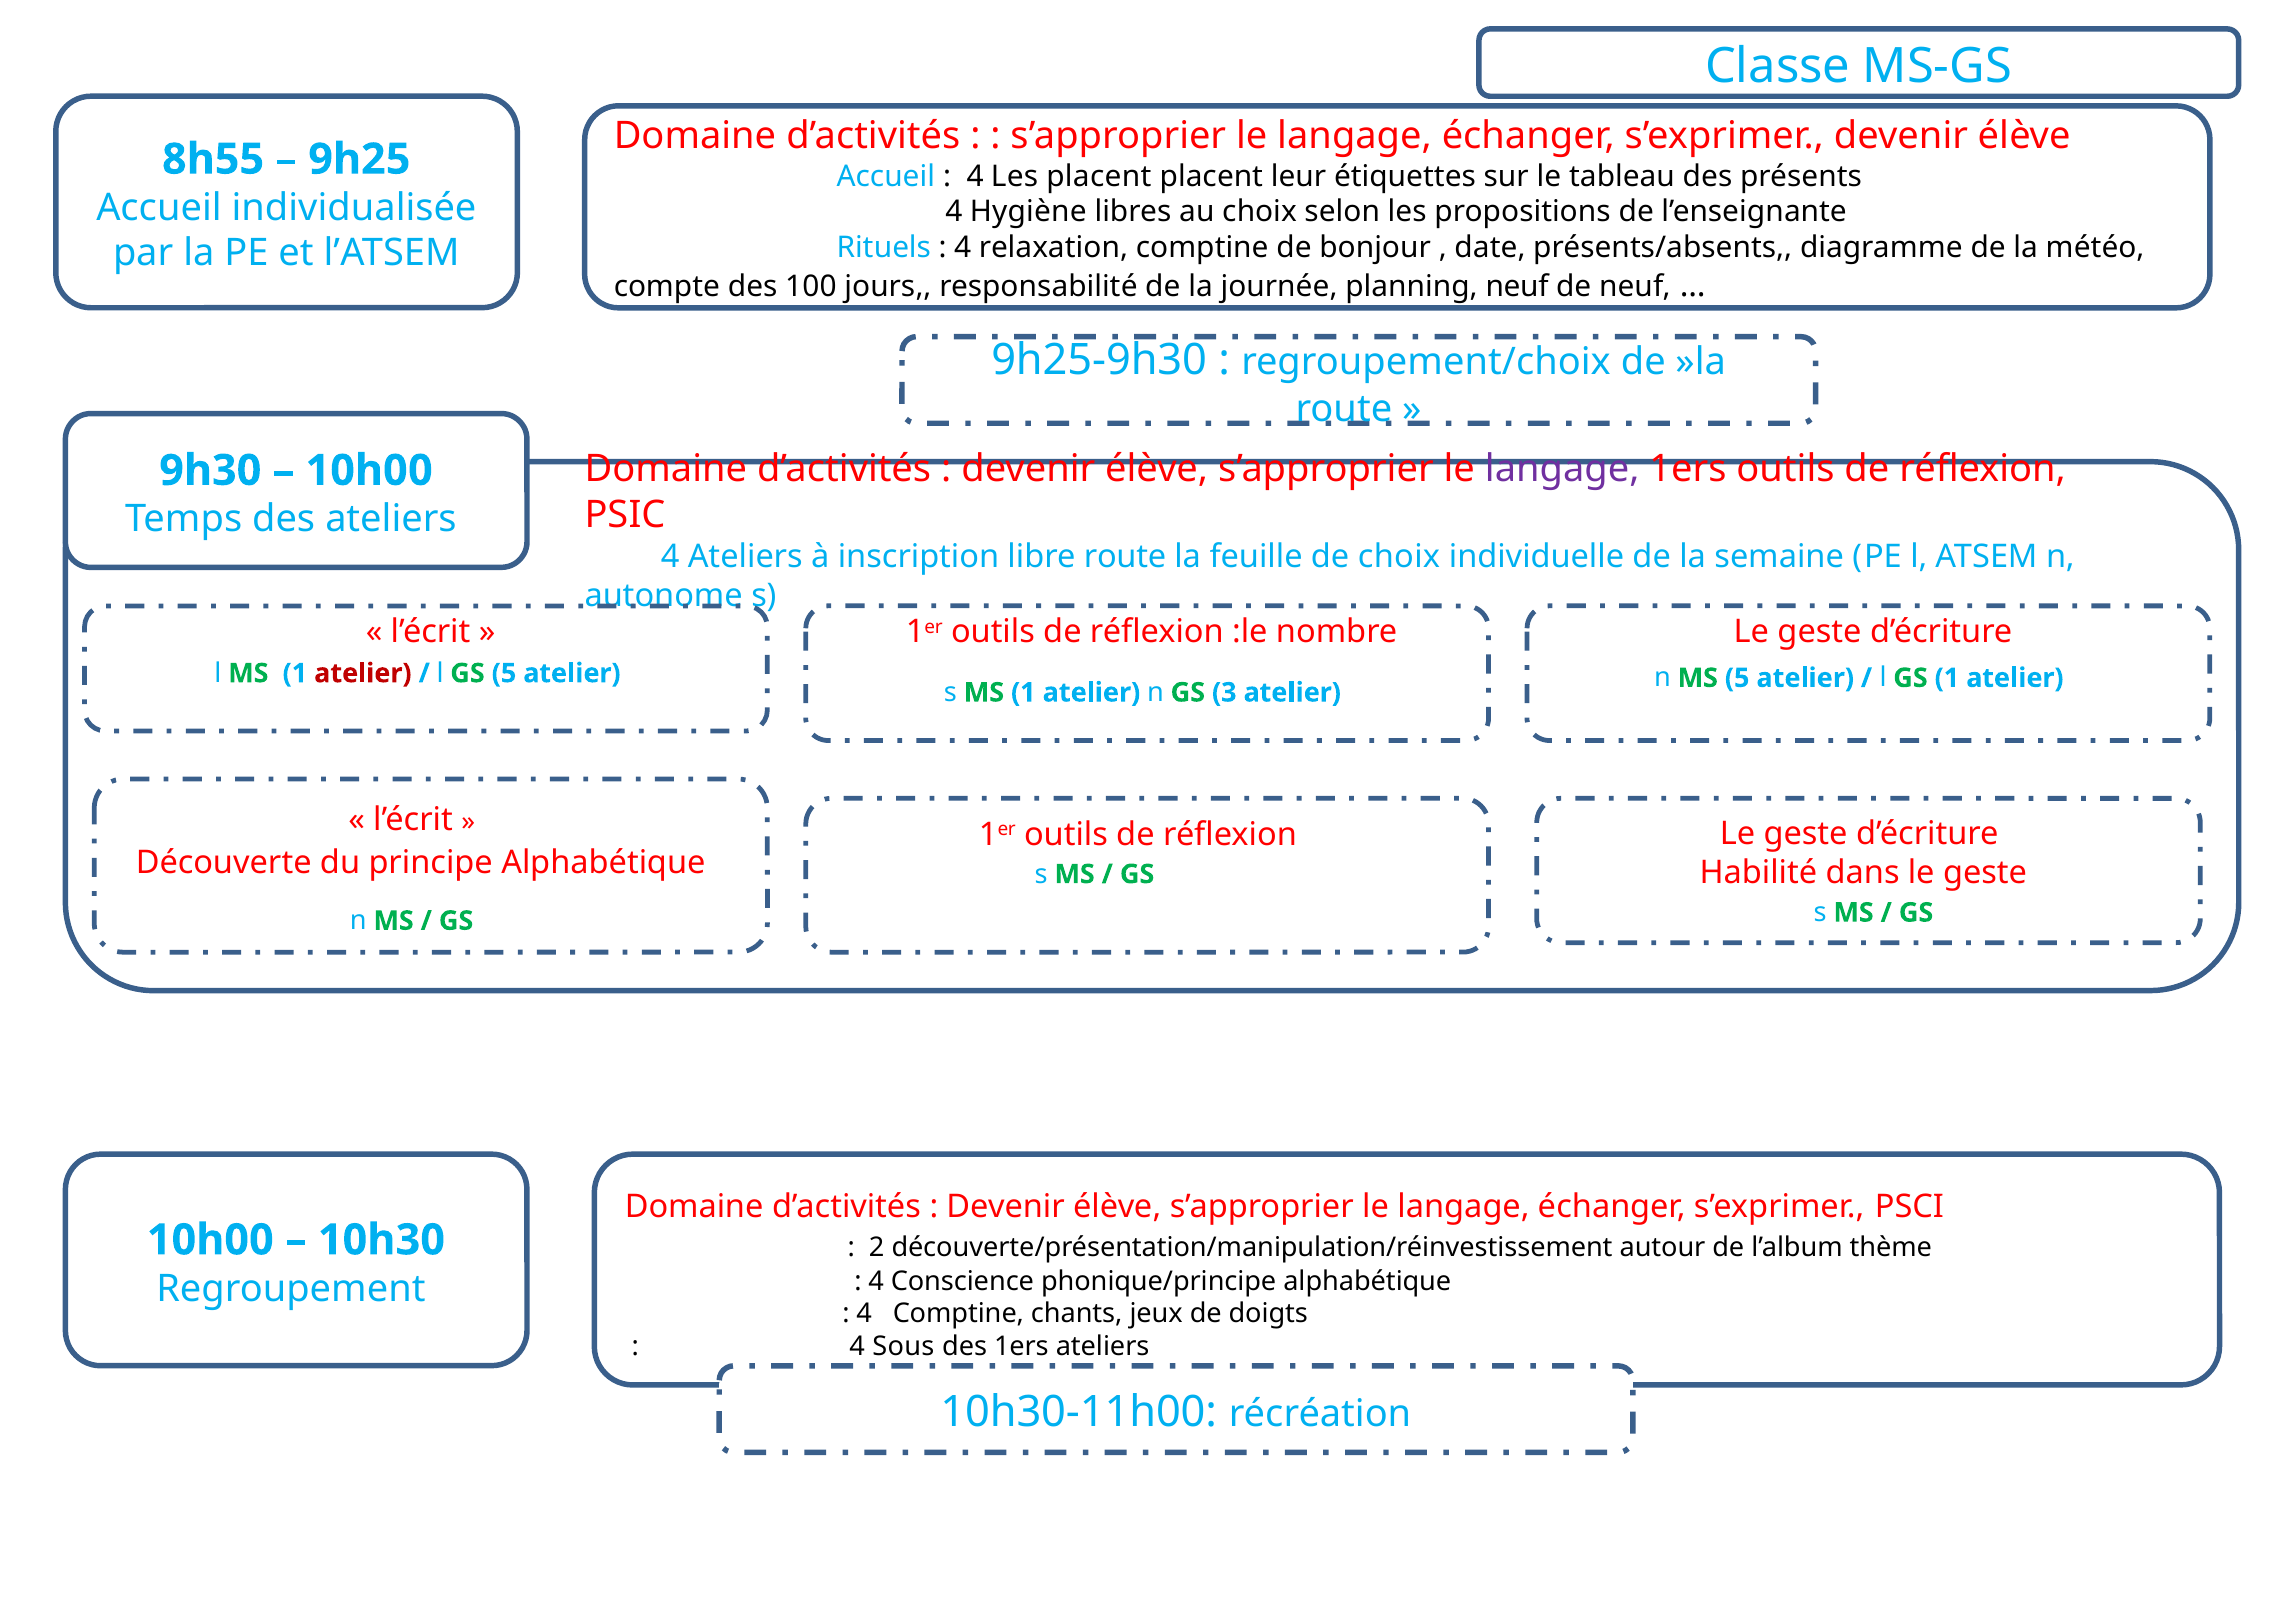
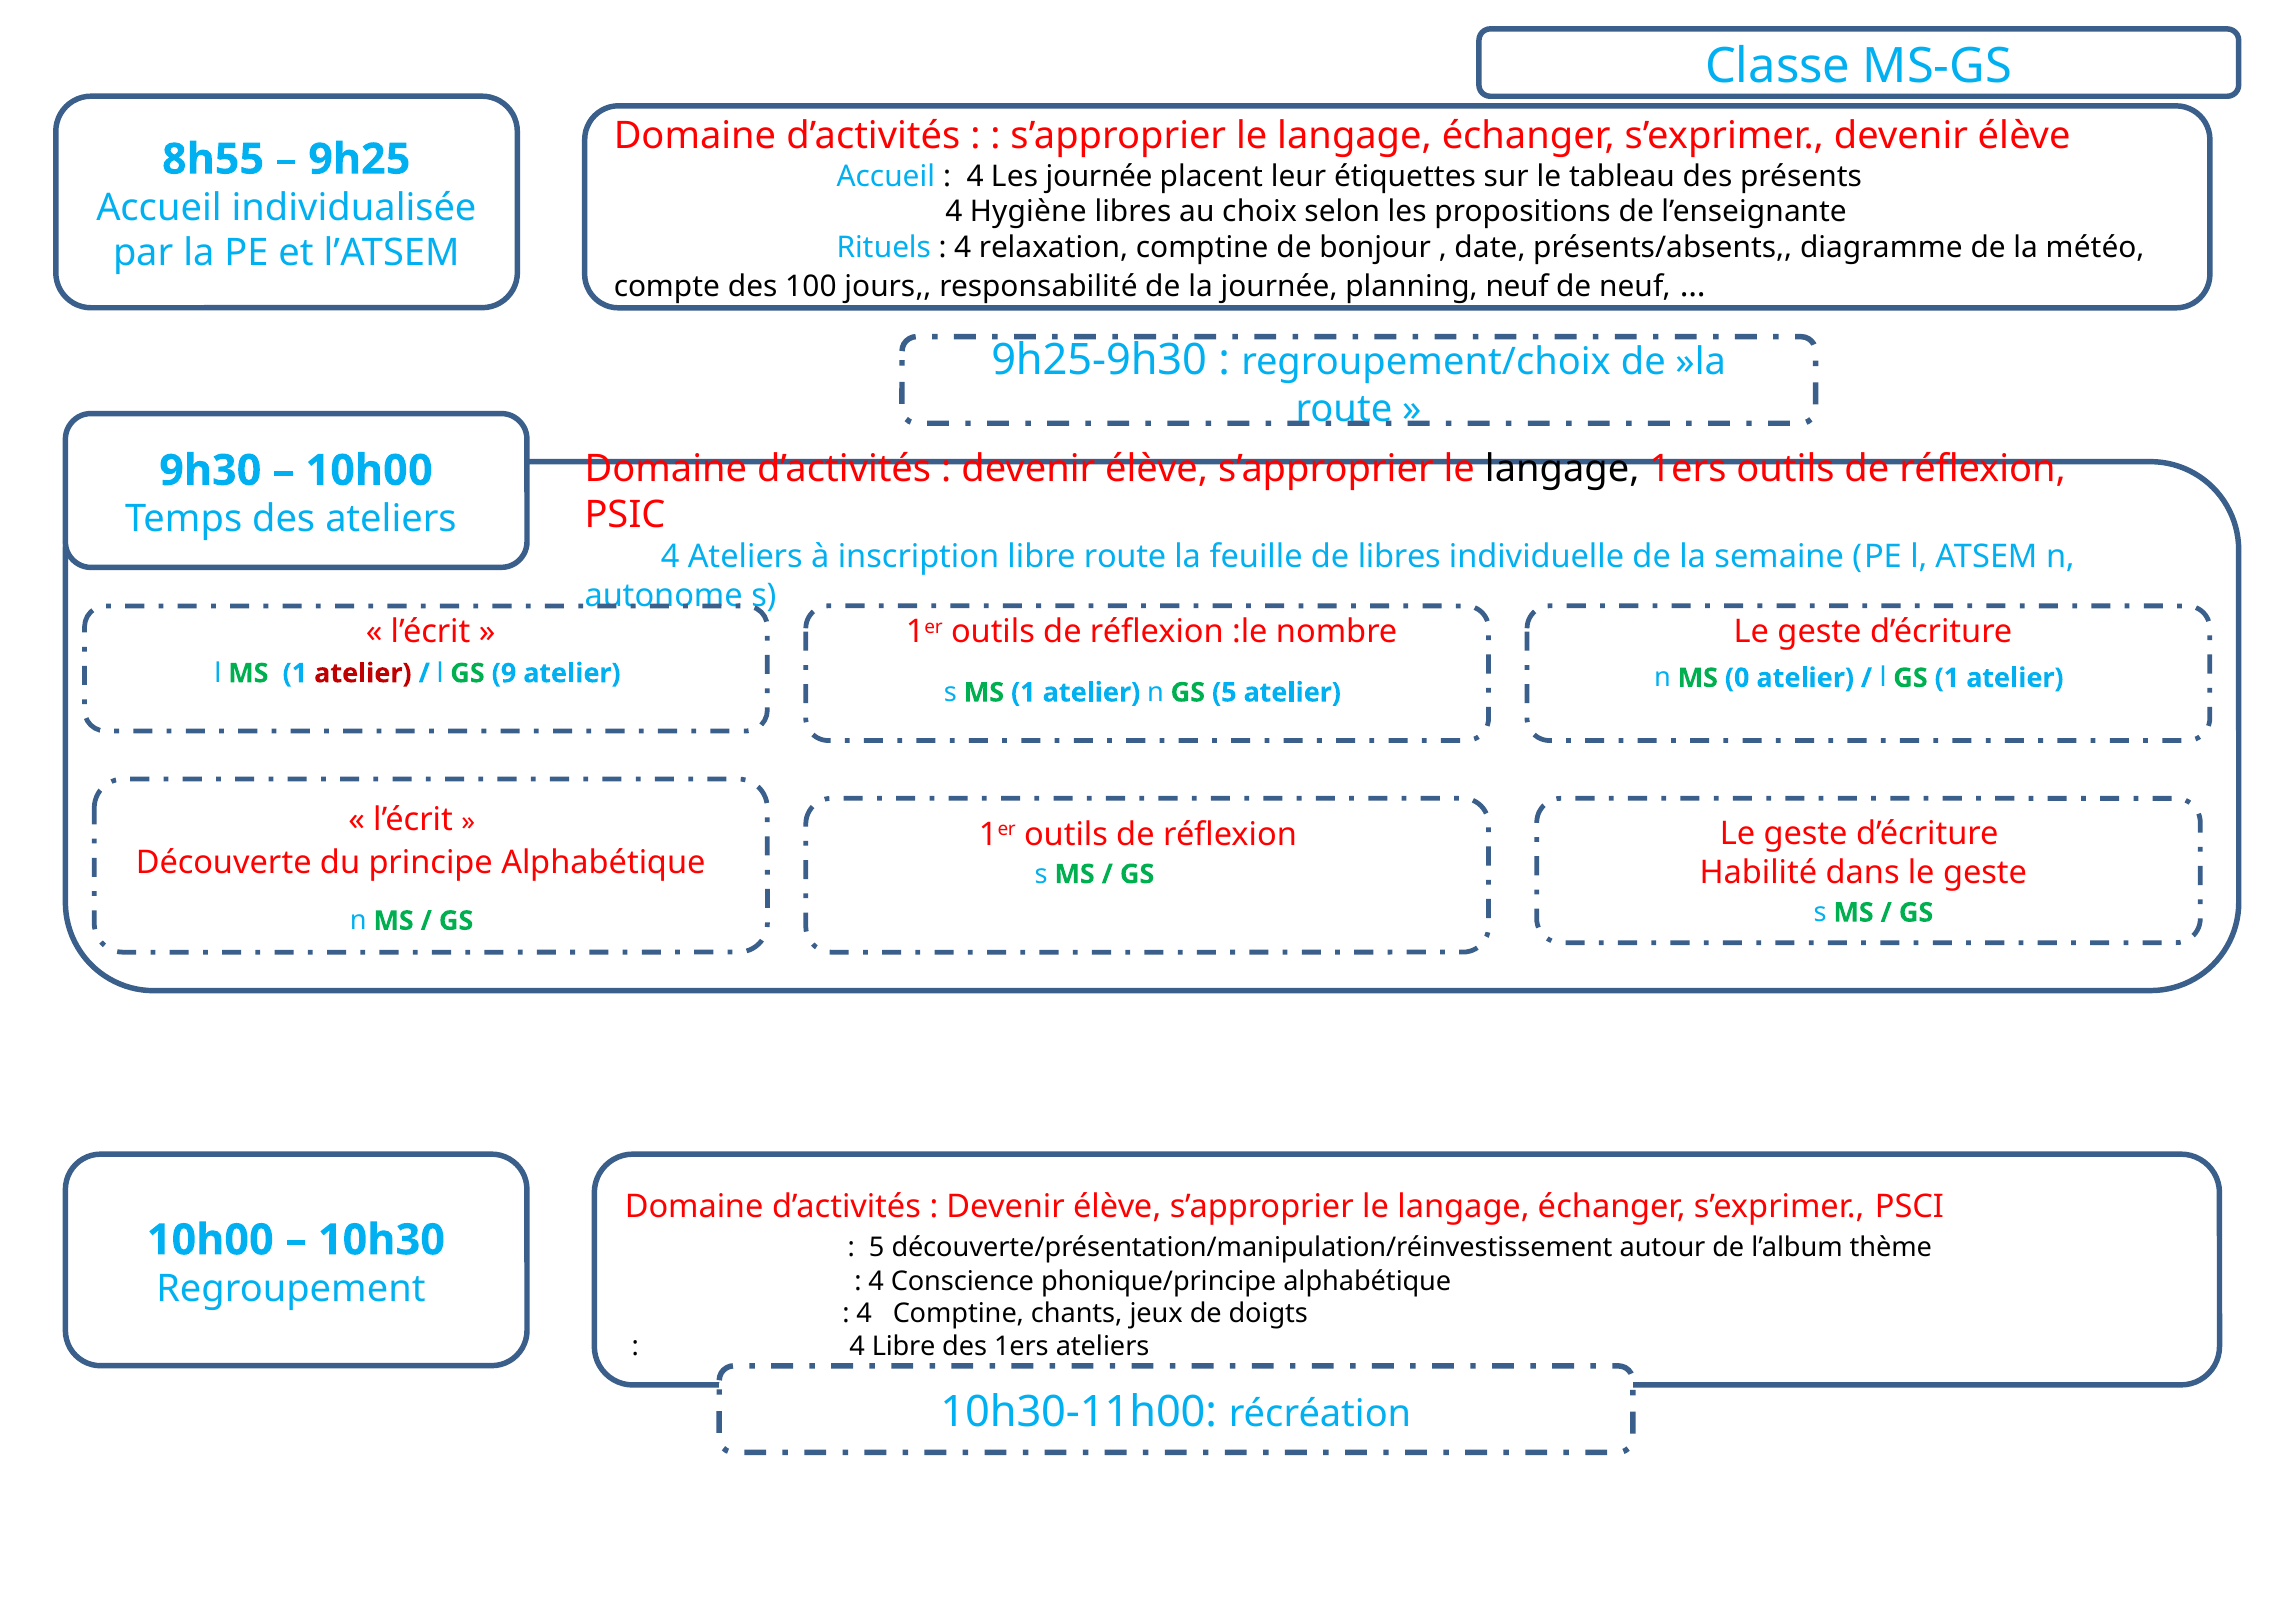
Les placent: placent -> journée (1099, 176)
langage colour: purple -> black (1562, 469)
de choix: choix -> libres (1399, 557)
GS 5: 5 -> 9 (504, 673)
MS 5: 5 -> 0 (1737, 678)
GS 3: 3 -> 5 (1224, 692)
2: 2 -> 5 (877, 1247)
4 Sous: Sous -> Libre (904, 1346)
